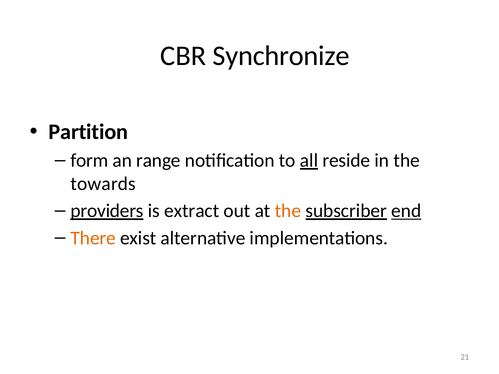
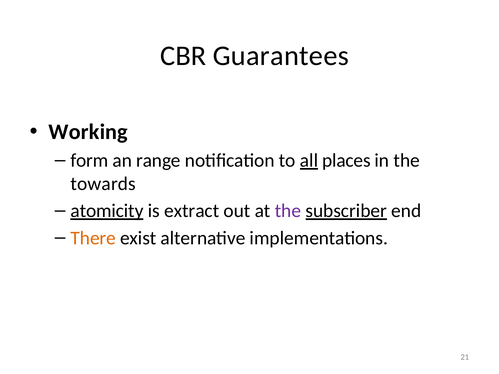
Synchronize: Synchronize -> Guarantees (281, 56)
Partition: Partition -> Working (88, 132)
reside: reside -> places (346, 161)
providers: providers -> atomicity (107, 211)
the colour: orange -> purple (288, 211)
end underline: present -> none (406, 211)
